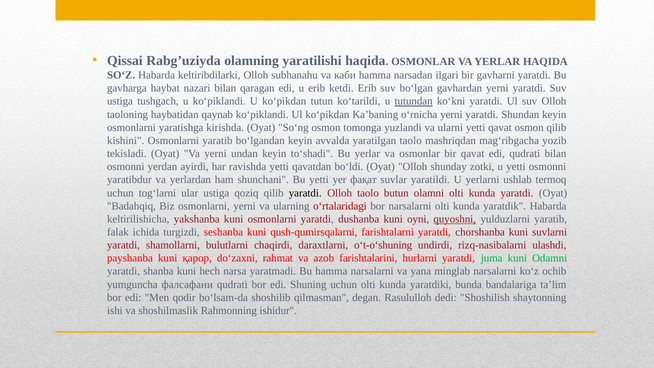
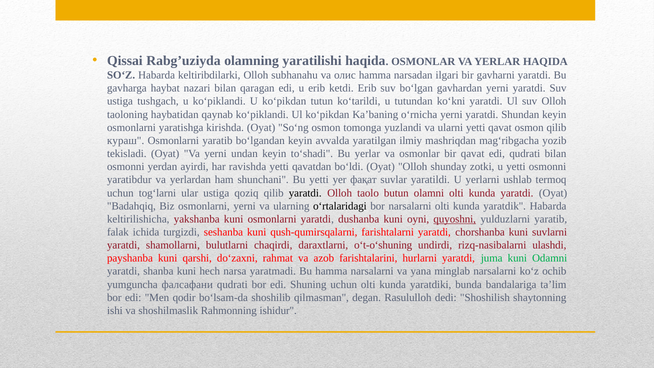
каби: каби -> олис (345, 75)
tutundan underline: present -> none (414, 101)
kishini: kishini -> кураш (126, 141)
yaratilgan taolo: taolo -> ilmiy (411, 141)
o‘rtalaridagi colour: red -> black (340, 206)
қарор: қарор -> qarshi (197, 258)
